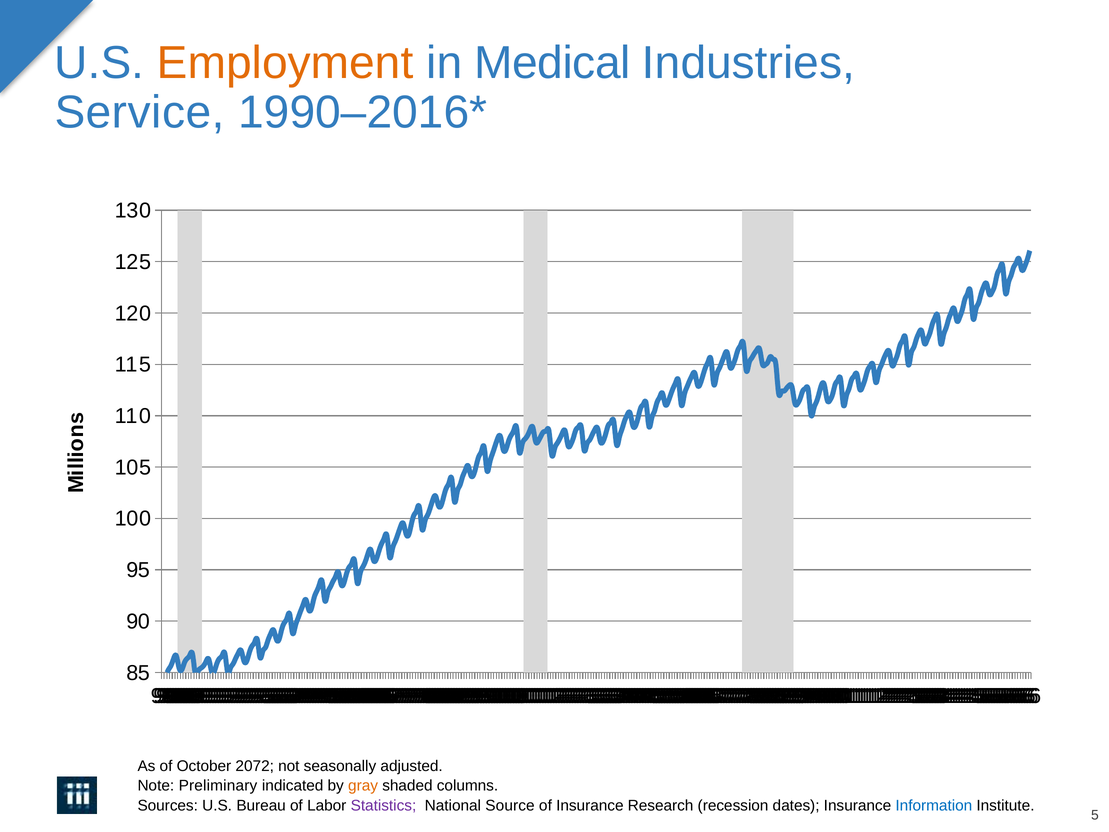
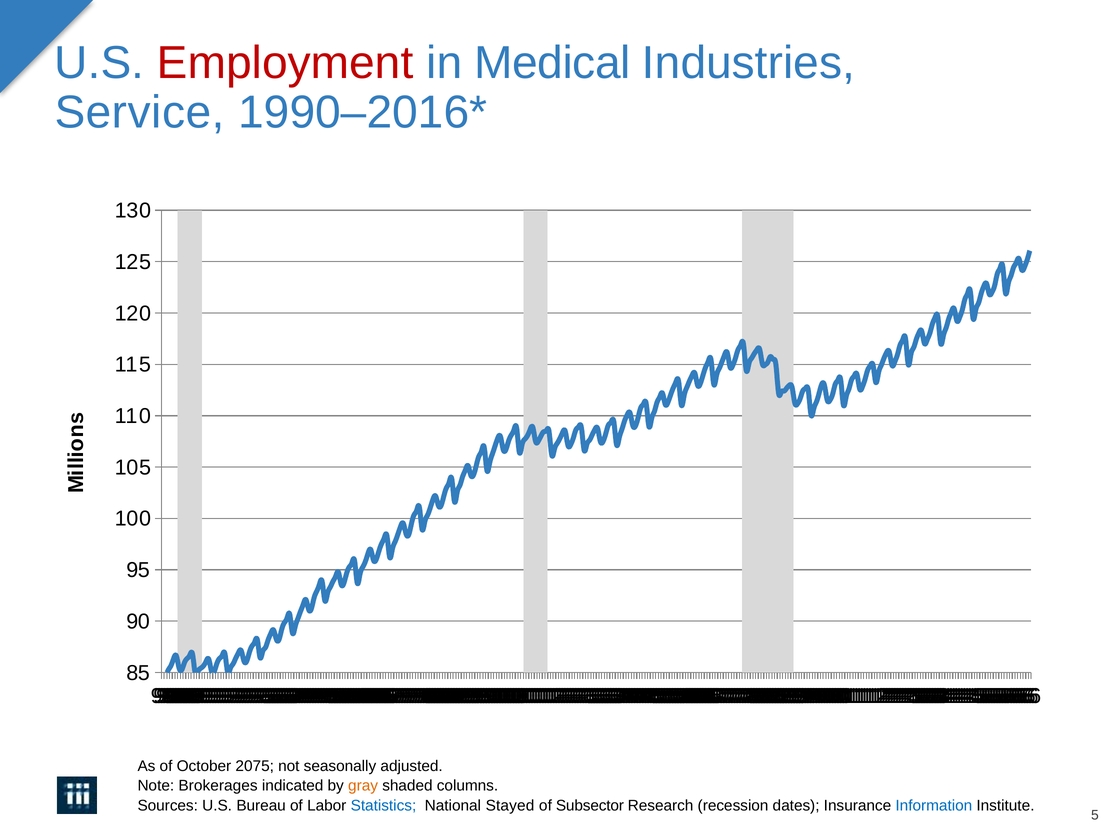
Employment colour: orange -> red (285, 63)
2072: 2072 -> 2075 (255, 766)
Preliminary: Preliminary -> Brokerages (218, 786)
Statistics colour: purple -> blue (383, 805)
Source: Source -> Stayed (510, 805)
of Insurance: Insurance -> Subsector (590, 805)
